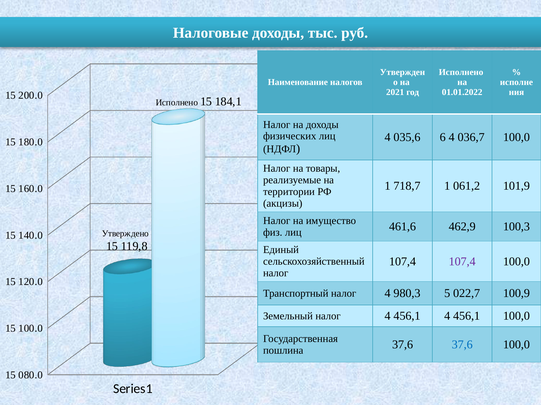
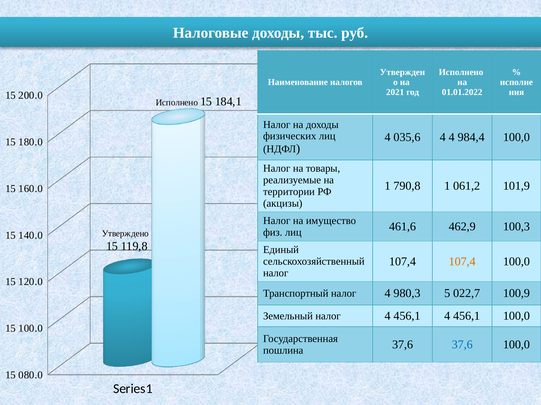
035,6 6: 6 -> 4 (443, 137)
036,7: 036,7 -> 984,4 (471, 137)
718,7: 718,7 -> 790,8 (407, 186)
107,4 colour: purple -> orange (462, 262)
